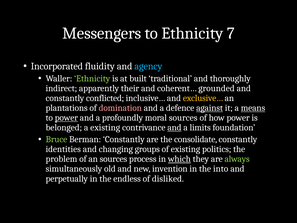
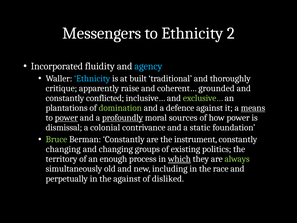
7: 7 -> 2 (231, 33)
Ethnicity colour: light green -> light blue (92, 78)
indirect: indirect -> critique (61, 88)
their: their -> raise (130, 88)
exclusive… colour: yellow -> light green (203, 98)
domination colour: pink -> light green (120, 108)
against underline: present -> none (210, 108)
profoundly underline: none -> present (123, 118)
belonged: belonged -> dismissal (64, 127)
a existing: existing -> colonial (105, 127)
and underline: present -> none (174, 127)
limits: limits -> static (200, 127)
consolidate: consolidate -> instrument (196, 139)
identities: identities -> changing (63, 149)
problem: problem -> territory (62, 159)
an sources: sources -> enough (113, 159)
invention: invention -> including (170, 169)
into: into -> race (221, 169)
the endless: endless -> against (127, 178)
